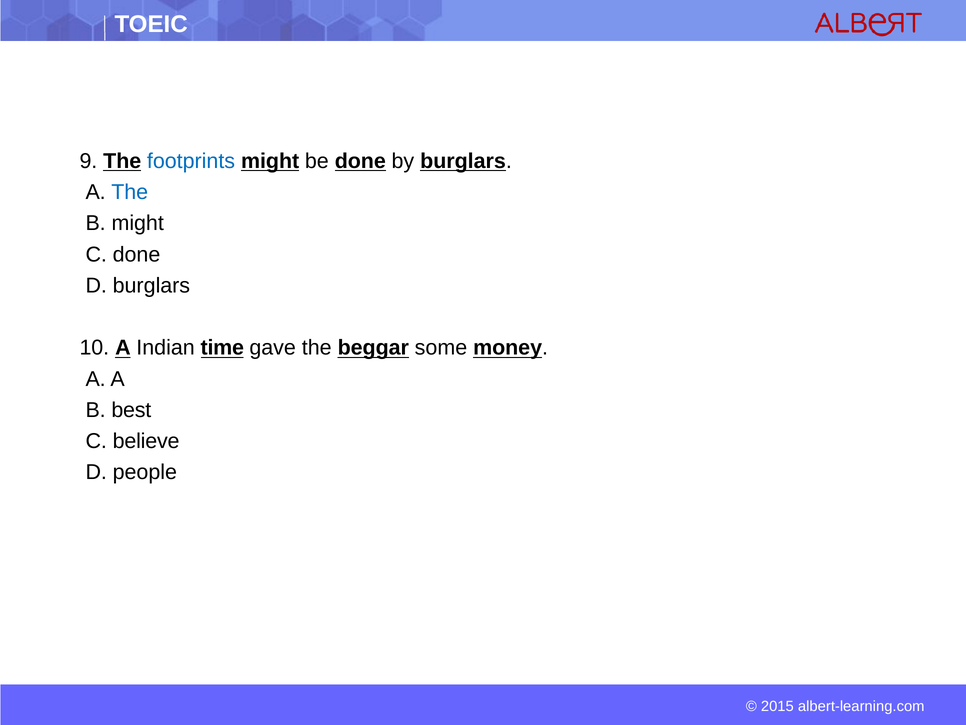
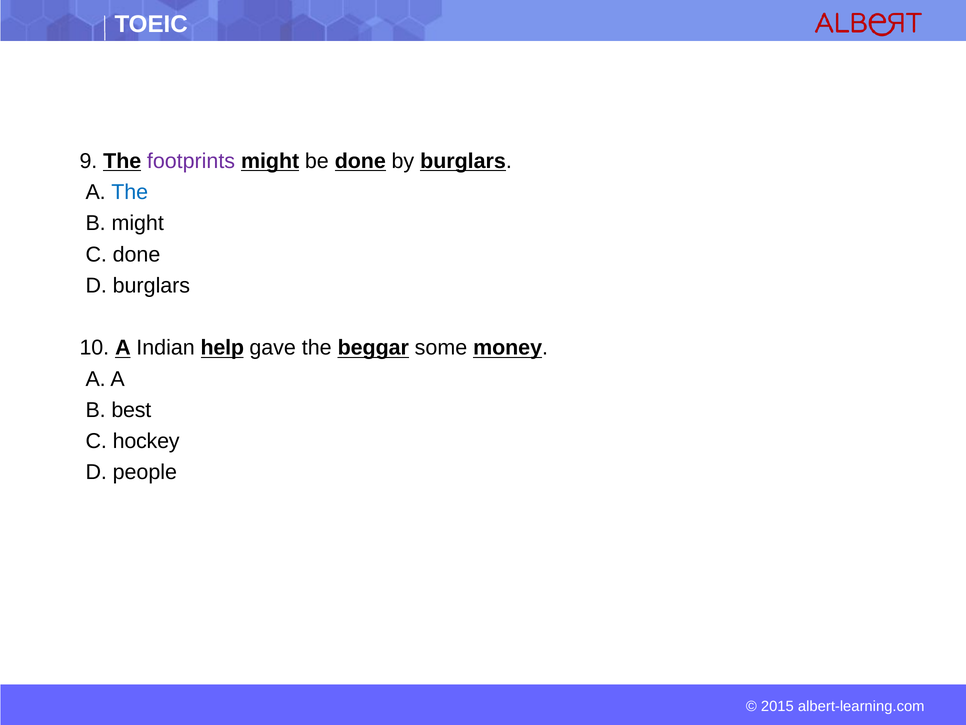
footprints colour: blue -> purple (191, 161)
time: time -> help (222, 348)
believe: believe -> hockey (146, 441)
